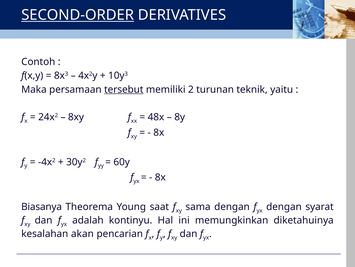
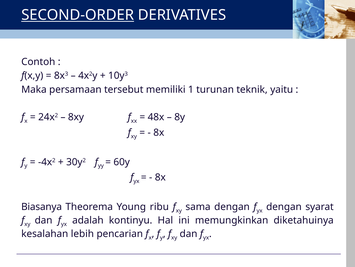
tersebut underline: present -> none (124, 89)
2: 2 -> 1 (191, 89)
saat: saat -> ribu (159, 206)
akan: akan -> lebih (82, 233)
